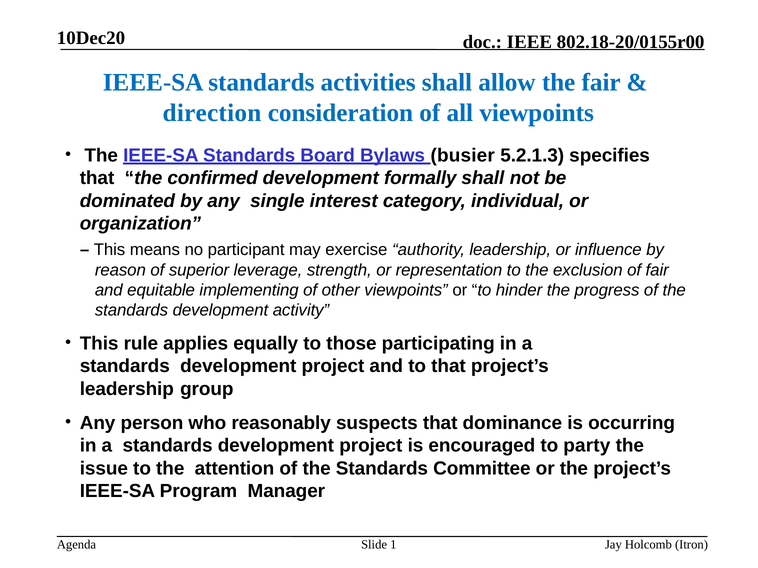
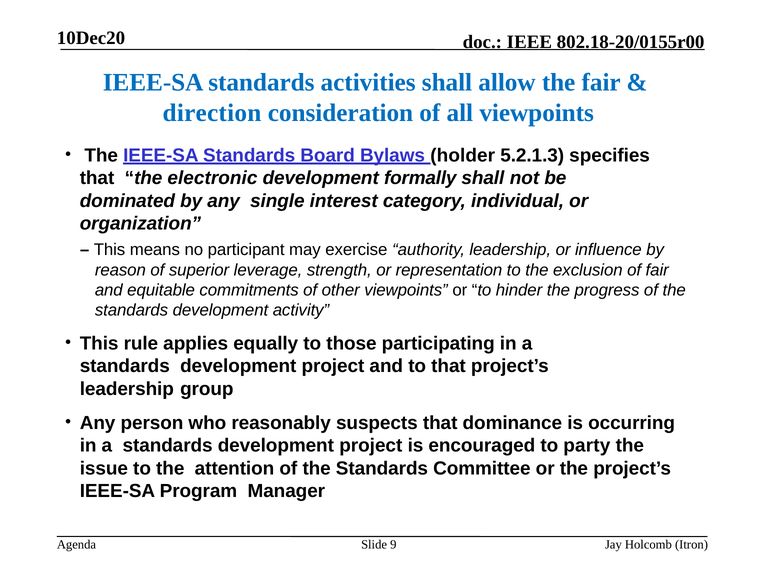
busier: busier -> holder (463, 155)
confirmed: confirmed -> electronic (212, 178)
implementing: implementing -> commitments (249, 290)
1: 1 -> 9 (393, 545)
